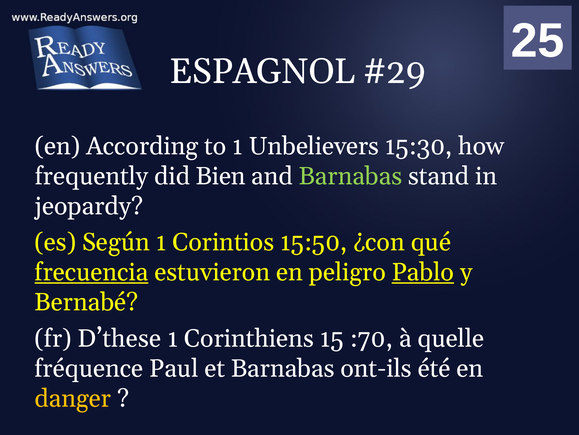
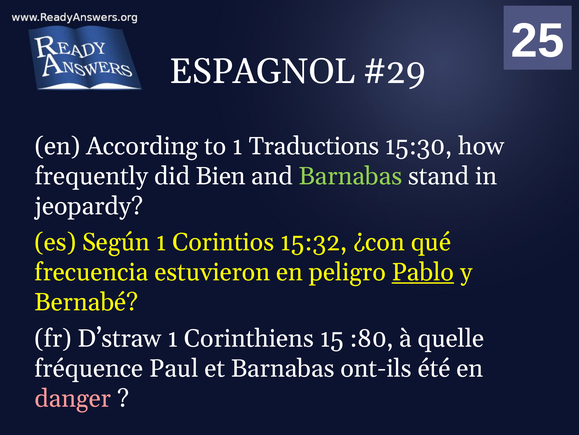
Unbelievers: Unbelievers -> Traductions (314, 146)
15:50: 15:50 -> 15:32 (314, 242)
frecuencia underline: present -> none (92, 272)
D’these: D’these -> D’straw (120, 338)
:70: :70 -> :80 (371, 338)
danger colour: yellow -> pink (73, 398)
